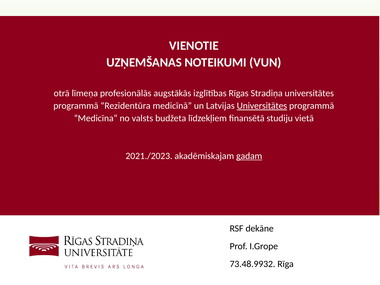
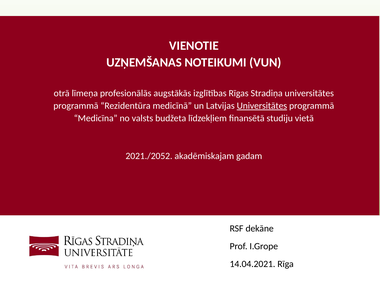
2021./2023: 2021./2023 -> 2021./2052 (149, 156)
gadam underline: present -> none (249, 156)
73.48.9932: 73.48.9932 -> 14.04.2021 (252, 264)
